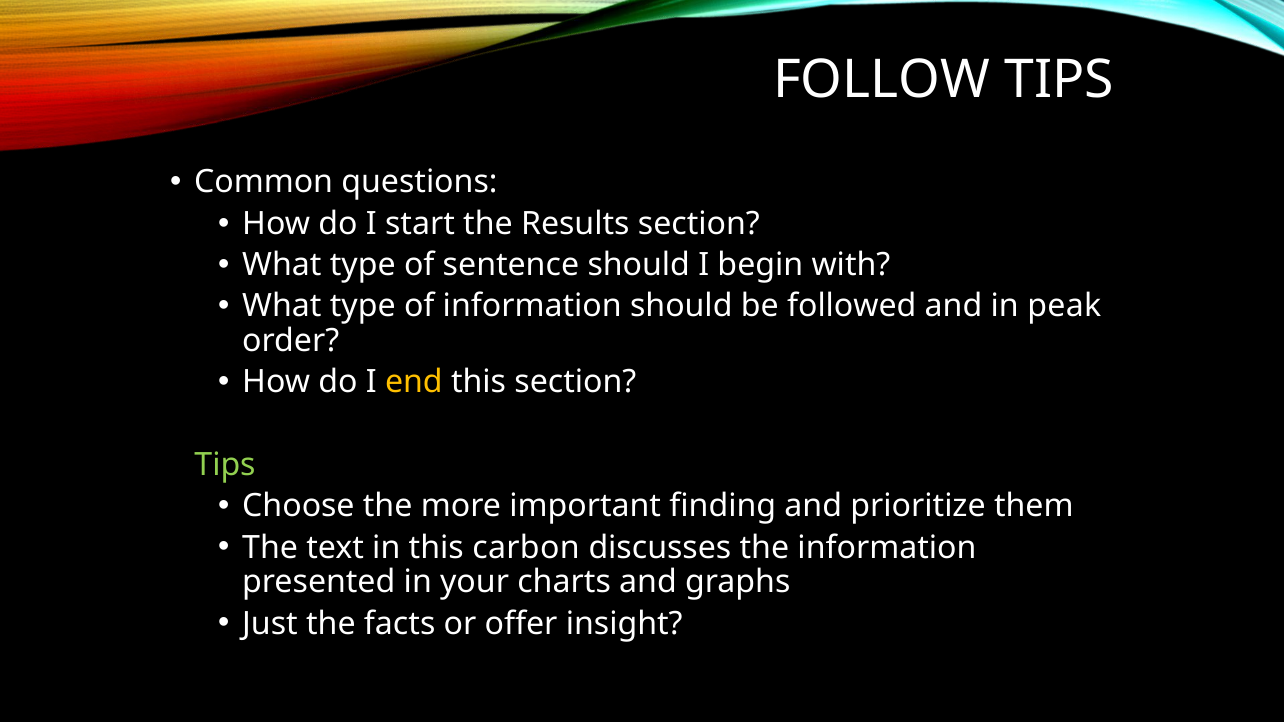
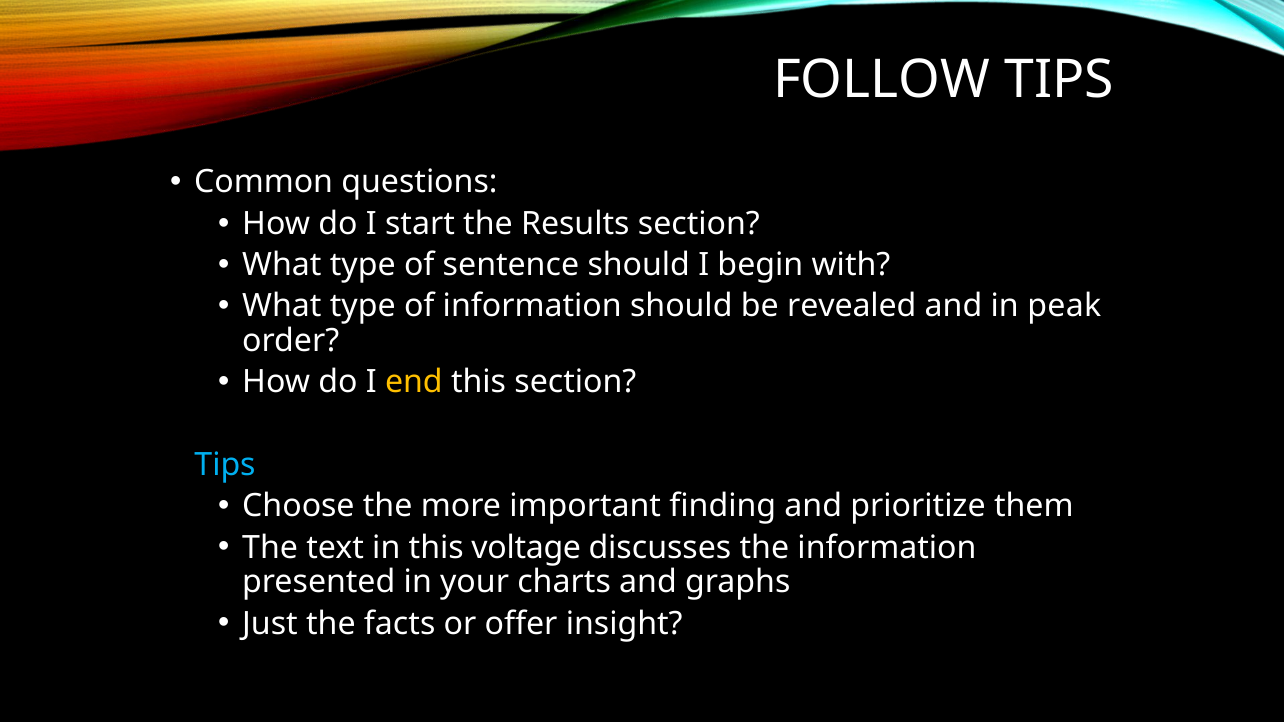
followed: followed -> revealed (852, 307)
Tips colour: light green -> light blue (225, 465)
carbon: carbon -> voltage (526, 548)
